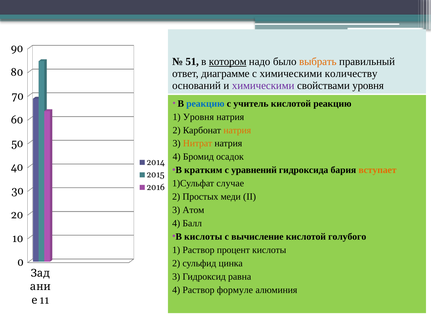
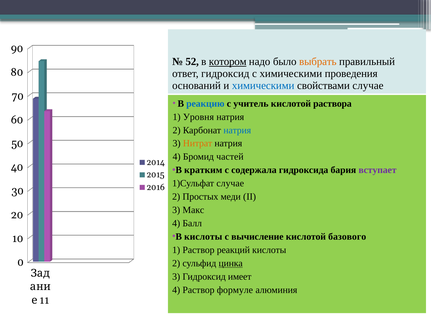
51: 51 -> 52 (192, 61)
ответ диаграмме: диаграмме -> гидроксид (225, 73)
количеству: количеству -> проведения (351, 73)
химическими colour: purple -> blue (263, 85)
свойствами уровня: уровня -> случае (368, 85)
кислотой реакцию: реакцию -> раствора (332, 103)
натрия colour: orange -> blue (237, 130)
осадок: осадок -> частей (230, 156)
уравнений: уравнений -> содержала (254, 170)
вступает colour: orange -> purple (378, 170)
Атом: Атом -> Макс (193, 210)
голубого: голубого -> базового (347, 236)
процент: процент -> реакций (233, 249)
цинка underline: none -> present (231, 263)
равна: равна -> имеет (240, 276)
